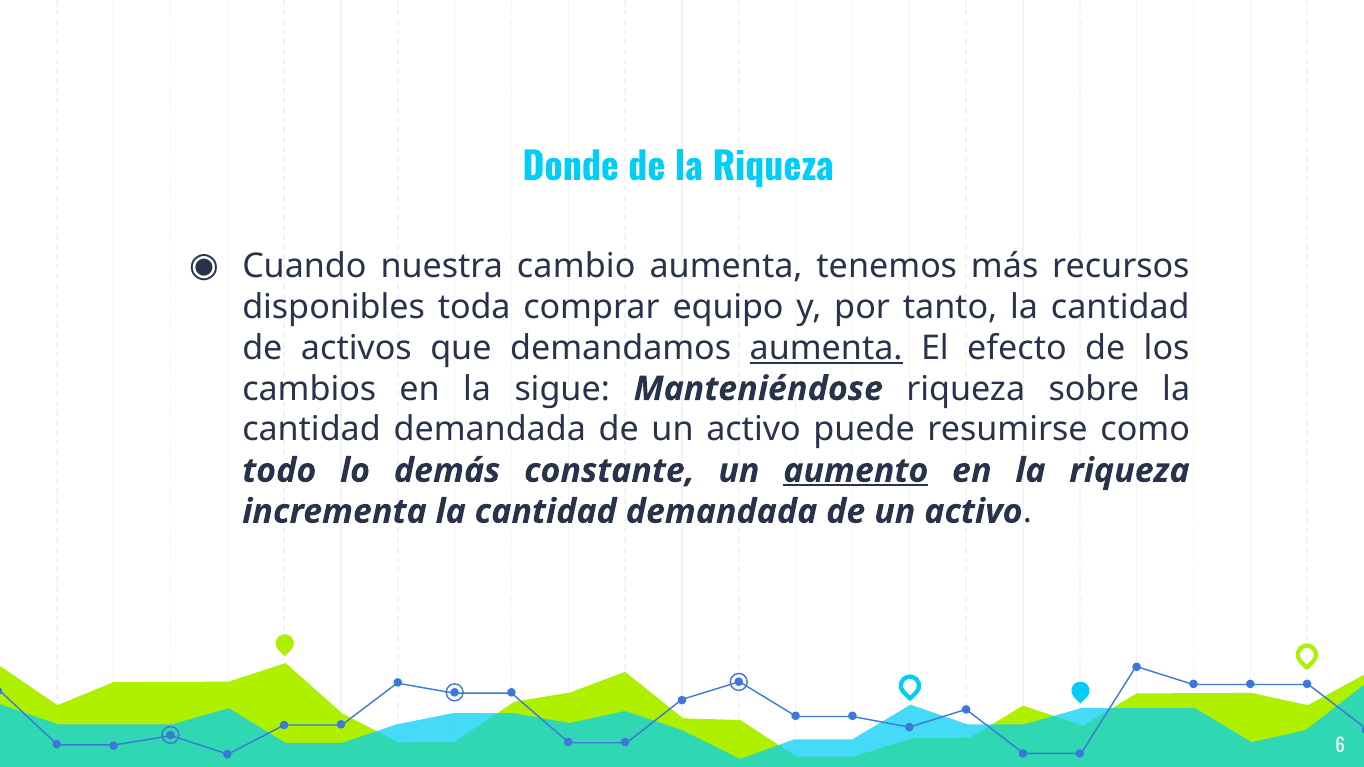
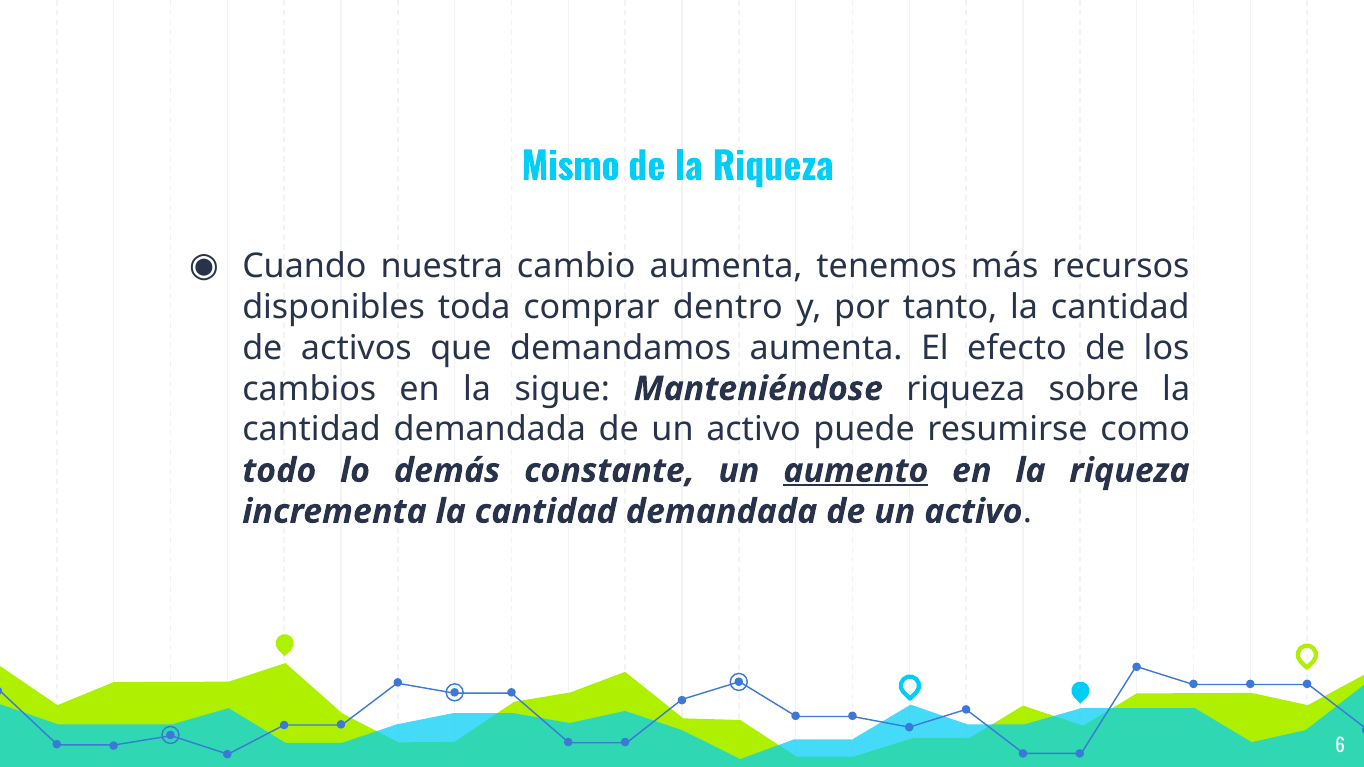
Donde: Donde -> Mismo (571, 168)
equipo: equipo -> dentro (728, 307)
aumenta underline: present -> none (826, 348)
